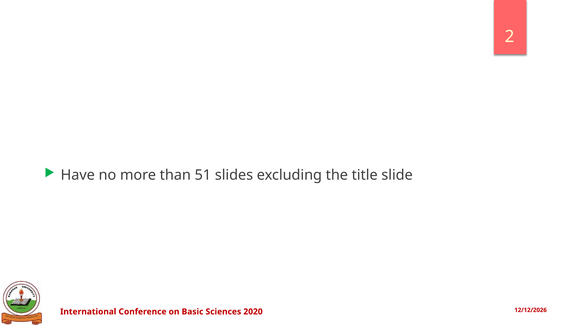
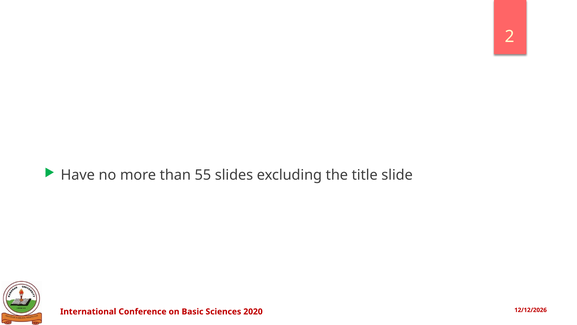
51: 51 -> 55 (203, 175)
